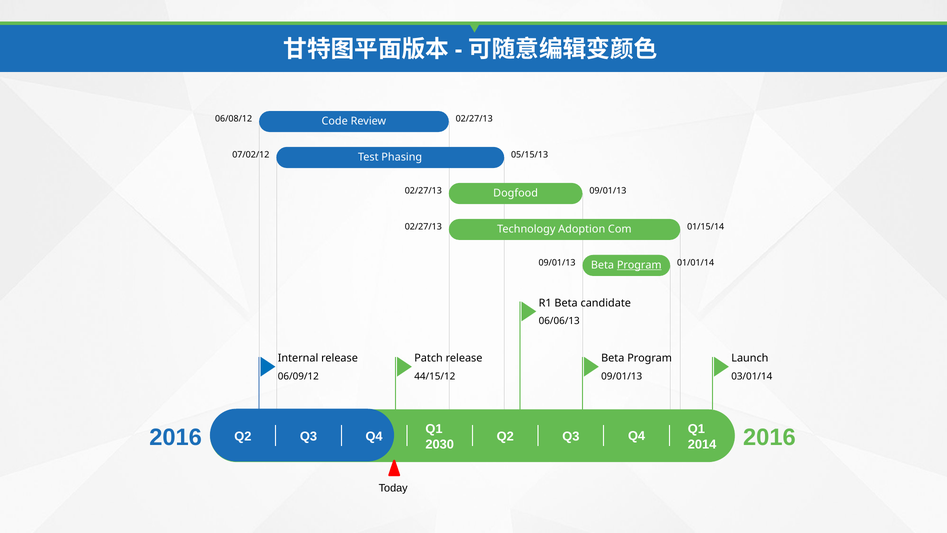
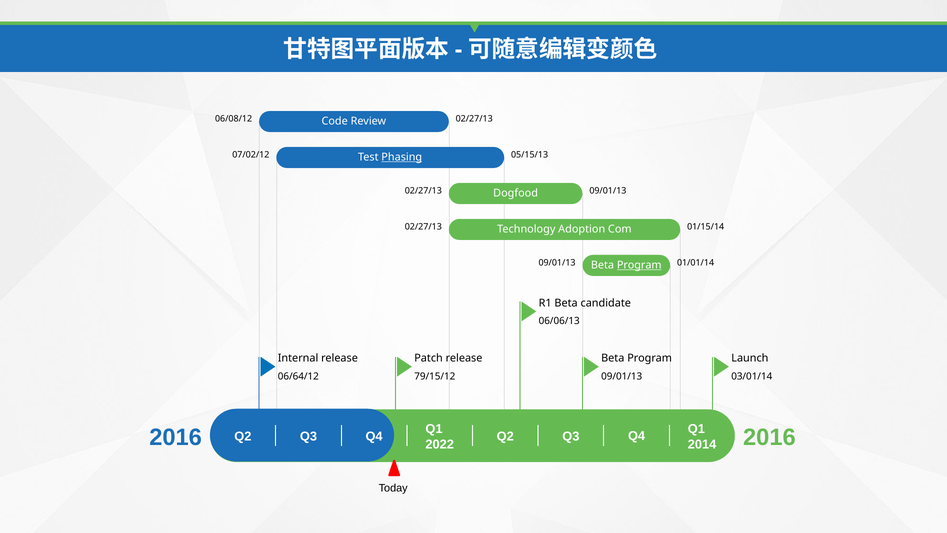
Phasing underline: none -> present (402, 157)
06/09/12: 06/09/12 -> 06/64/12 (298, 376)
44/15/12: 44/15/12 -> 79/15/12 (435, 376)
2030: 2030 -> 2022 (440, 444)
